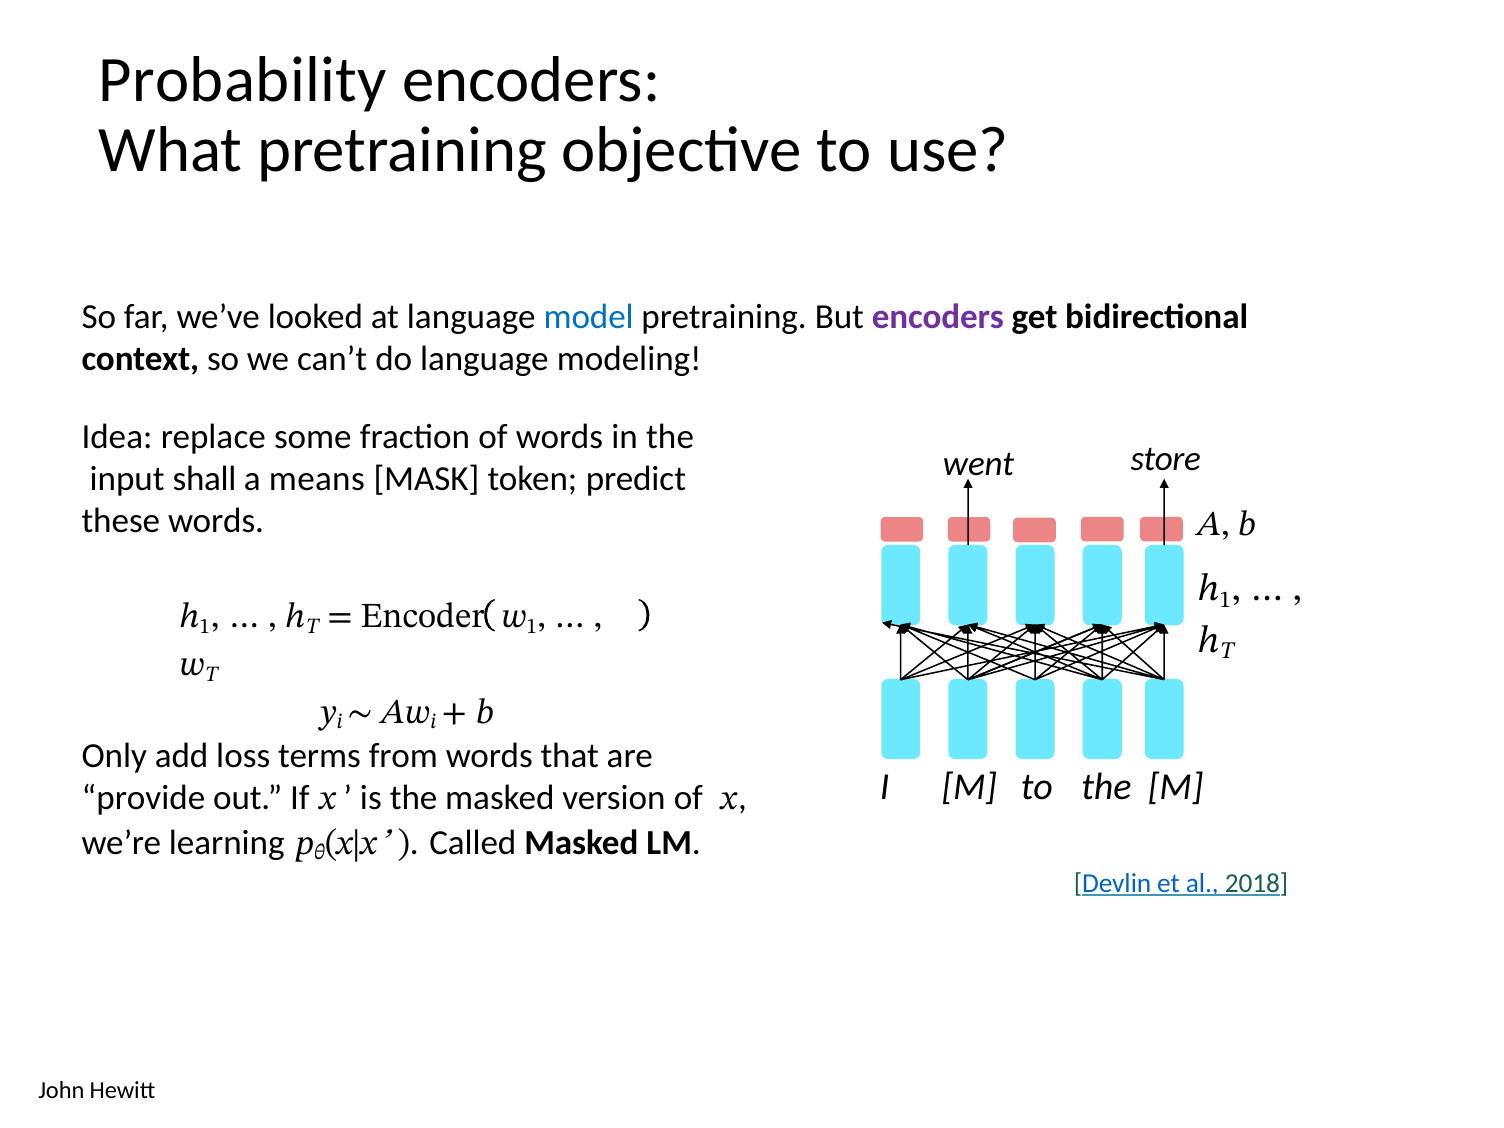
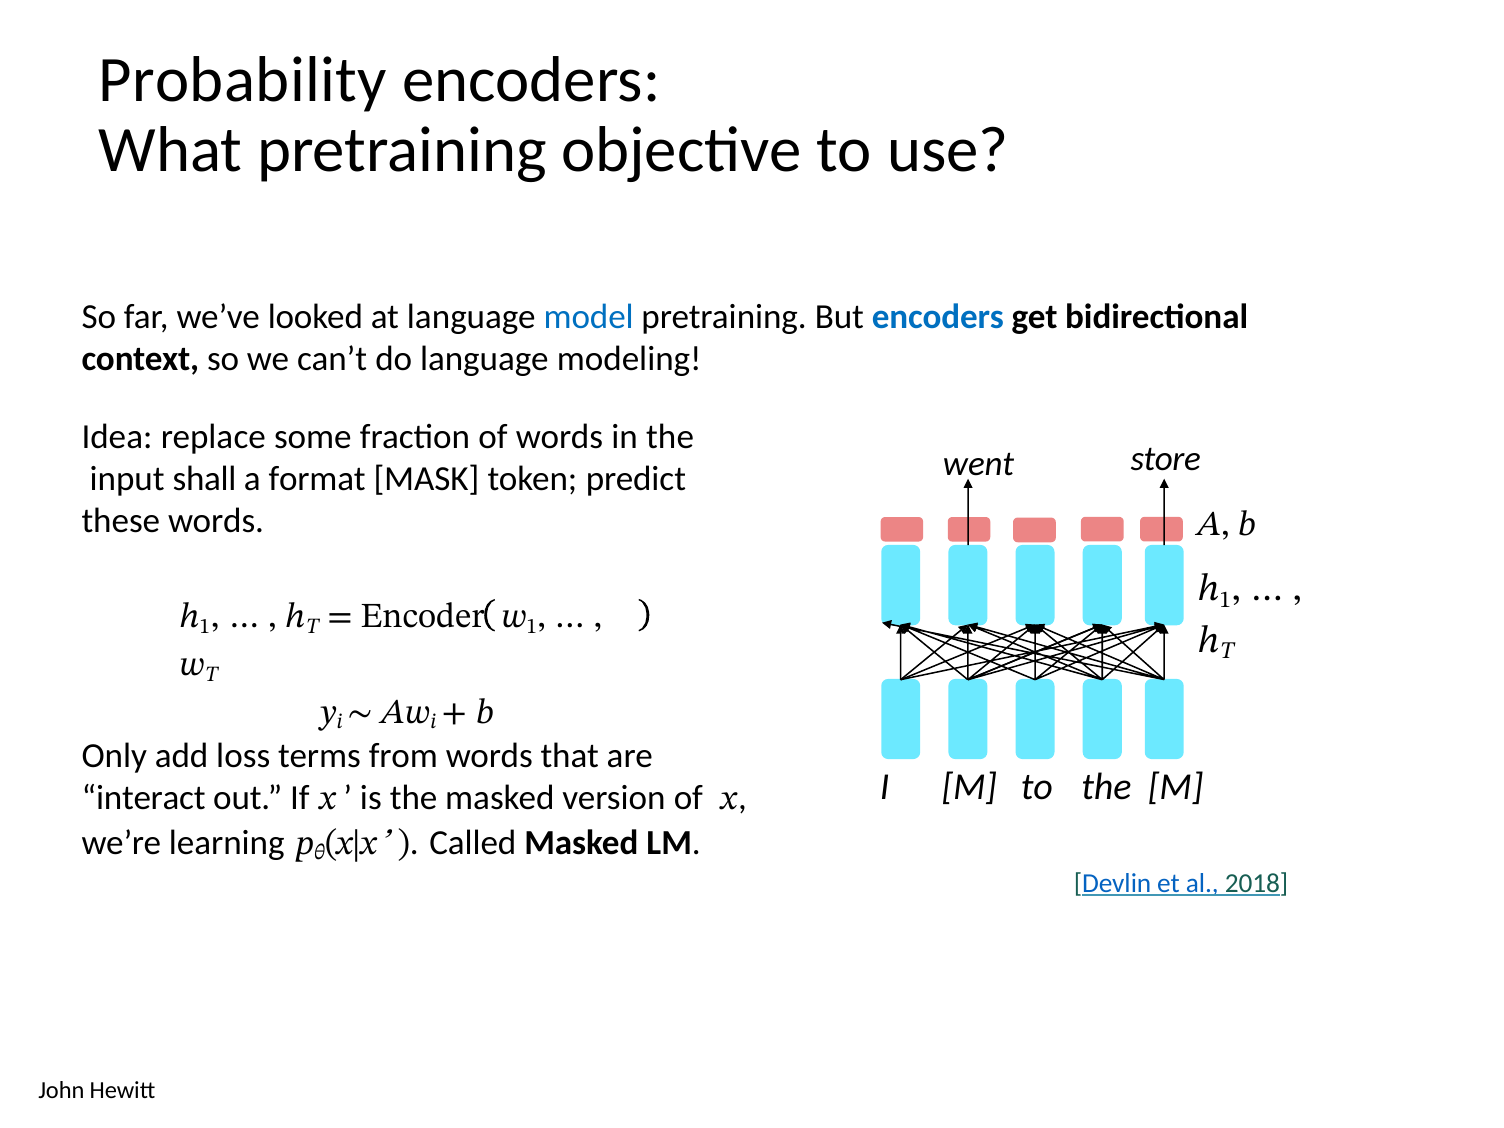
encoders colour: purple -> blue (938, 317)
means: means -> format (317, 479)
provide: provide -> interact (144, 798)
